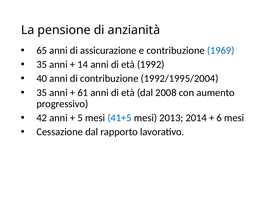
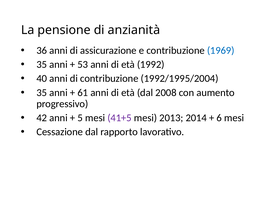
65: 65 -> 36 (42, 50)
14: 14 -> 53 (83, 64)
41+5 colour: blue -> purple (120, 118)
